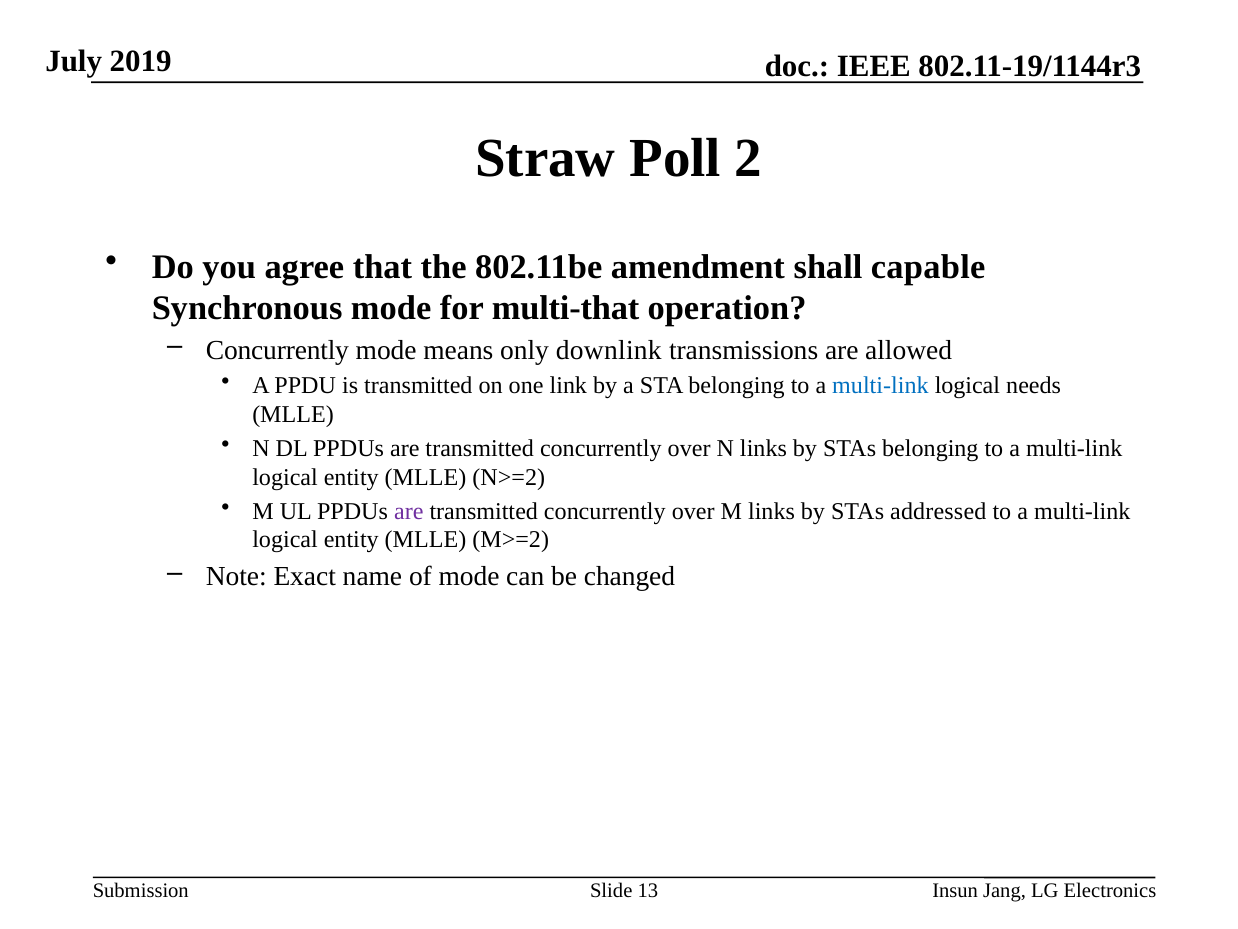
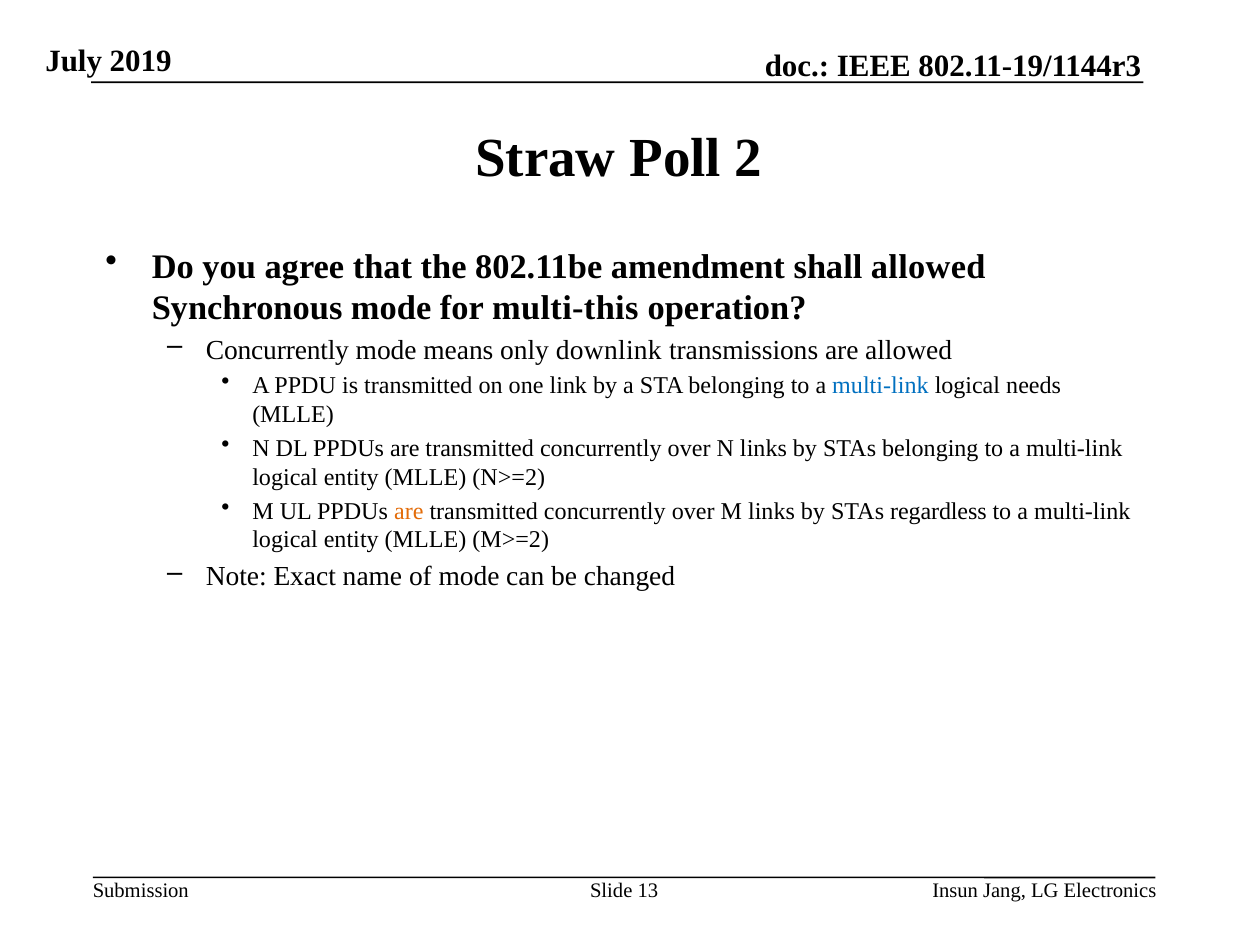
shall capable: capable -> allowed (928, 267)
multi-that: multi-that -> multi-this (565, 308)
are colour: purple -> orange (409, 511)
addressed: addressed -> regardless (938, 511)
